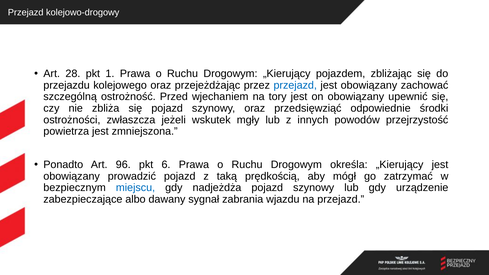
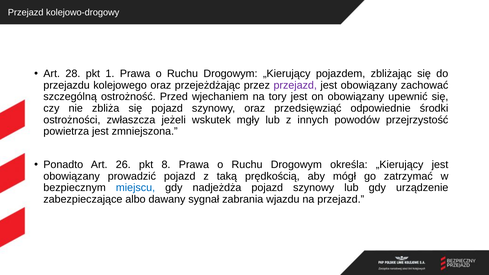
przejazd colour: blue -> purple (295, 85)
96: 96 -> 26 (123, 165)
6: 6 -> 8 (166, 165)
